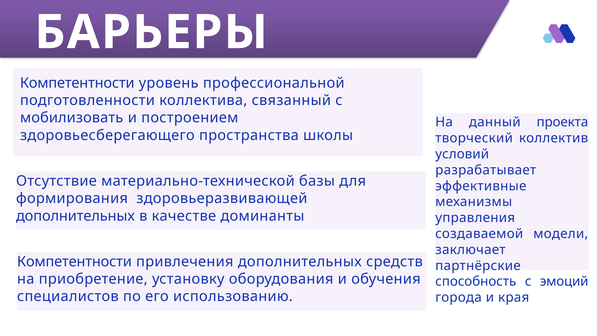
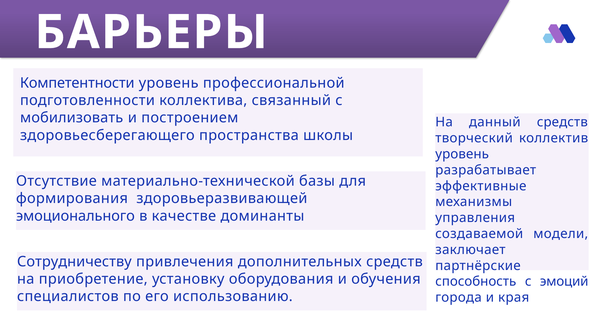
данный проекта: проекта -> средств (562, 122)
условий: условий -> уровень (462, 154)
дополнительных: дополнительных -> эмоционального (75, 216)
Компетентности: Компетентности -> Сотрудничеству (74, 262)
